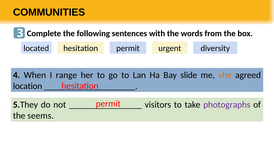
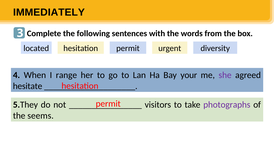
COMMUNITIES: COMMUNITIES -> IMMEDIATELY (49, 12)
slide: slide -> your (189, 75)
she colour: orange -> purple (225, 75)
location: location -> hesitate (28, 86)
